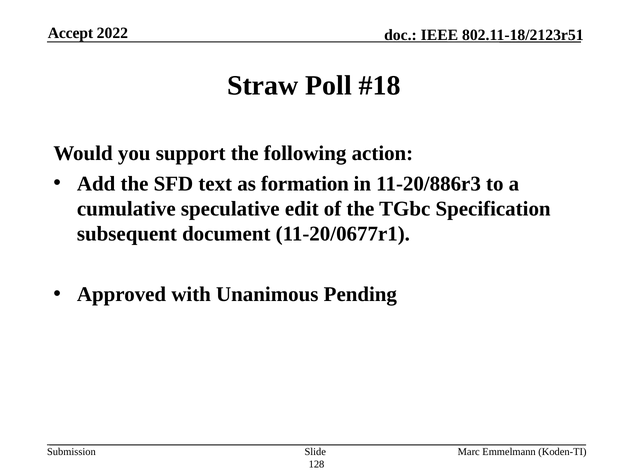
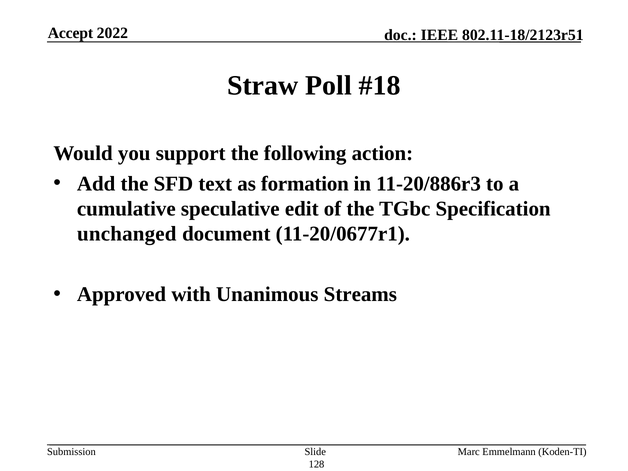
subsequent: subsequent -> unchanged (127, 234)
Pending: Pending -> Streams (360, 295)
